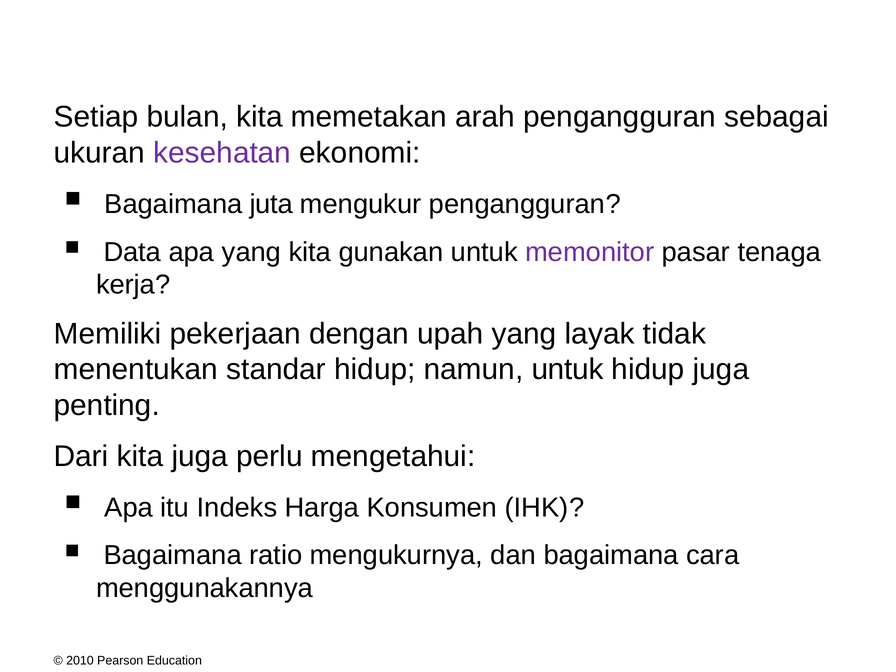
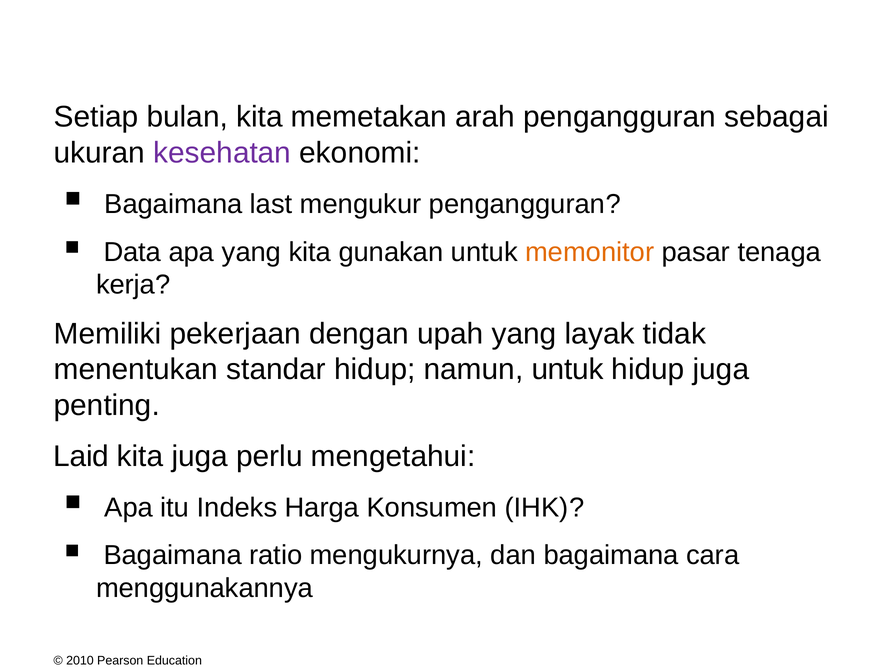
juta: juta -> last (271, 204)
memonitor colour: purple -> orange (590, 252)
Dari: Dari -> Laid (81, 456)
